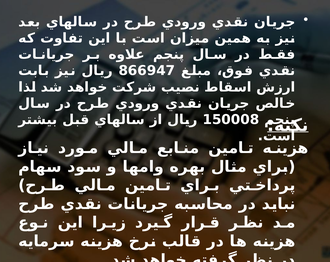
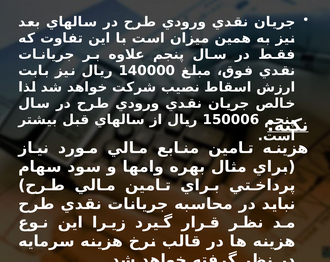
866947: 866947 -> 140000 (147, 71)
150008: 150008 -> 150006 (231, 120)
